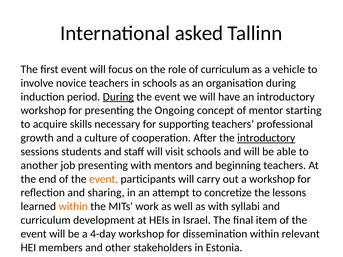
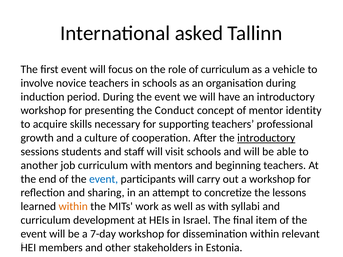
During underline: present -> none (118, 97)
Ongoing: Ongoing -> Conduct (174, 111)
starting: starting -> identity (304, 111)
job presenting: presenting -> curriculum (103, 165)
event colour: orange -> blue (104, 179)
4-day: 4-day -> 7-day (103, 234)
